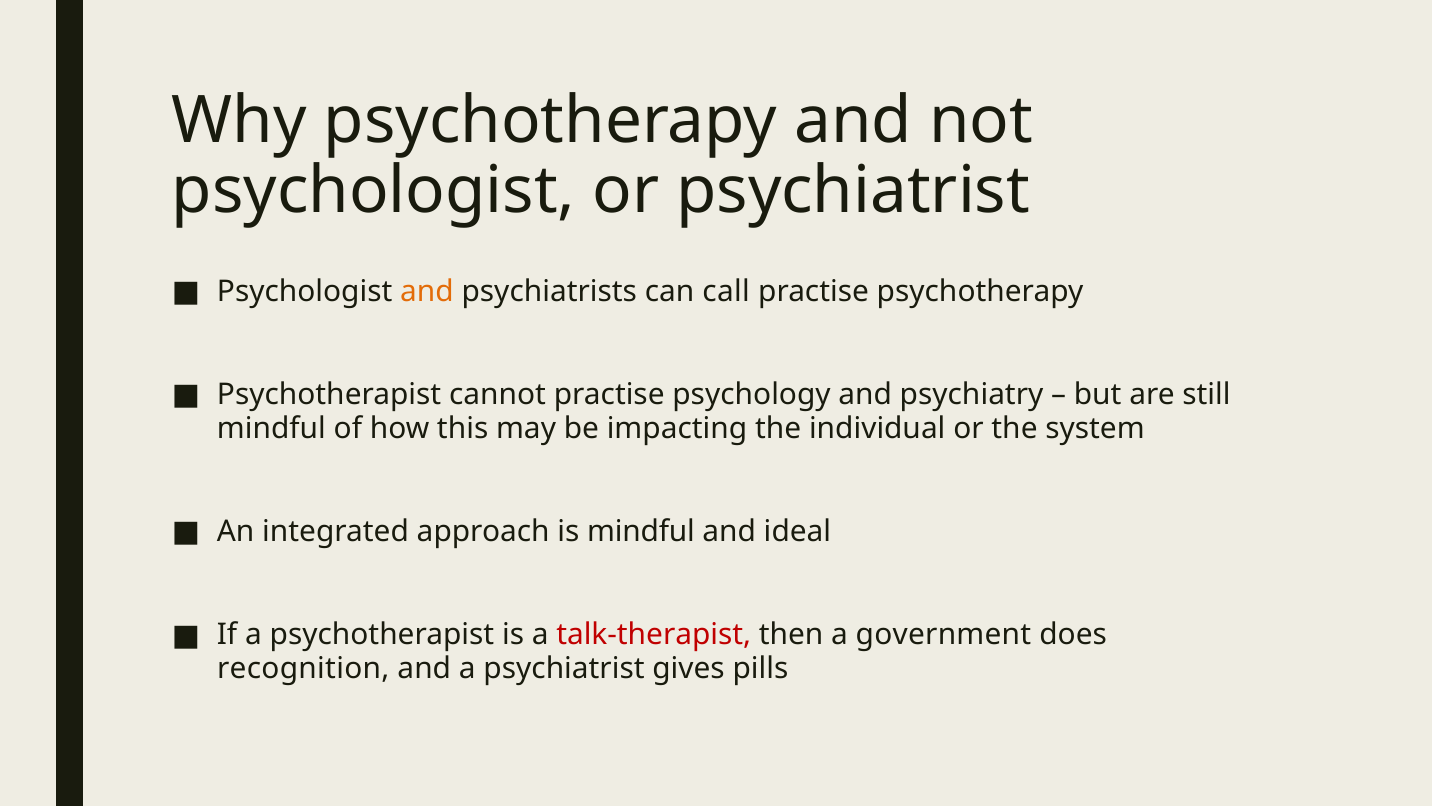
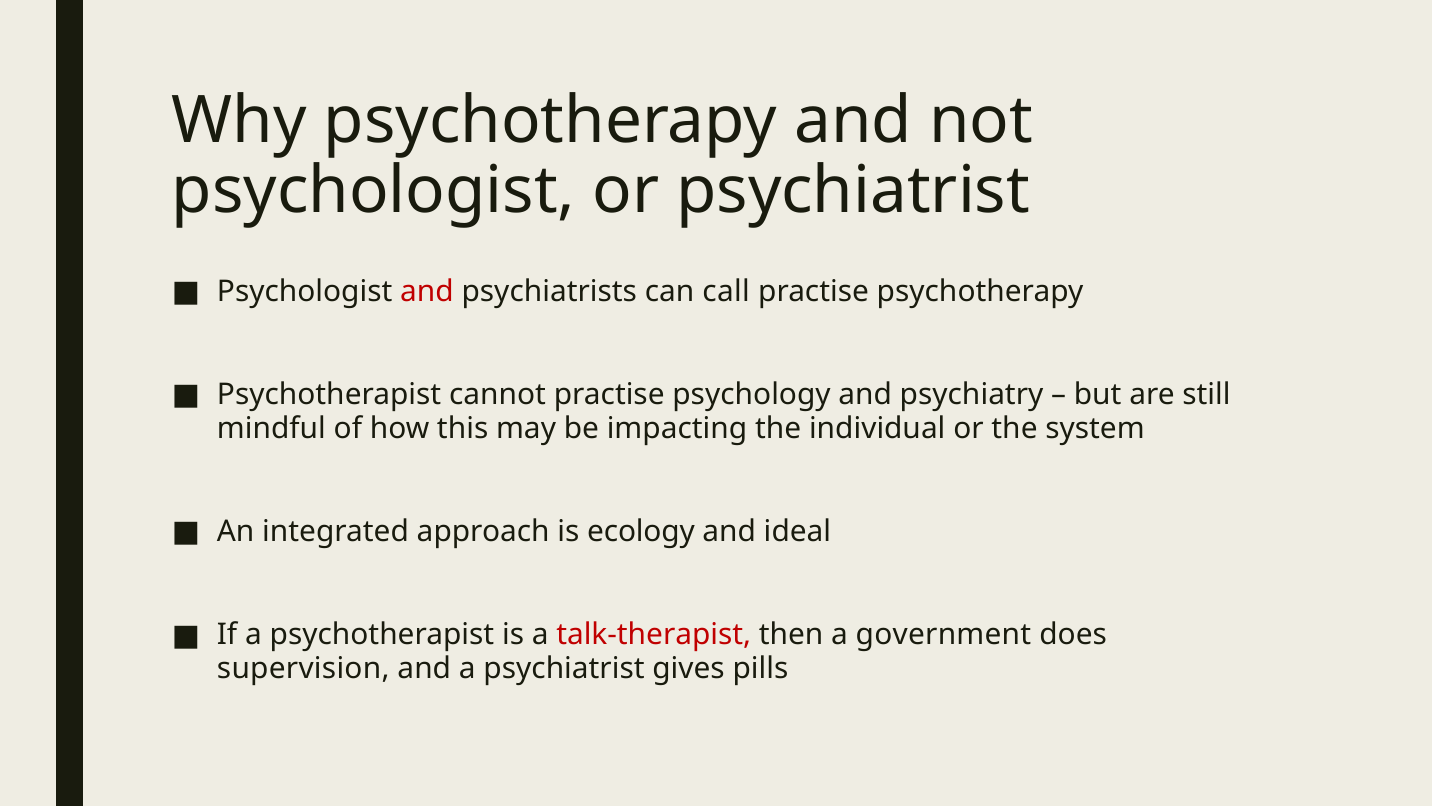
and colour: orange -> red (427, 291)
is mindful: mindful -> ecology (641, 531)
recognition: recognition -> supervision (303, 668)
